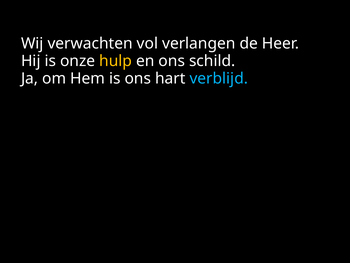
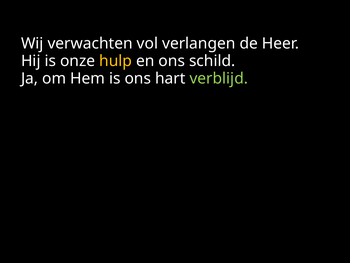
verblijd colour: light blue -> light green (219, 78)
